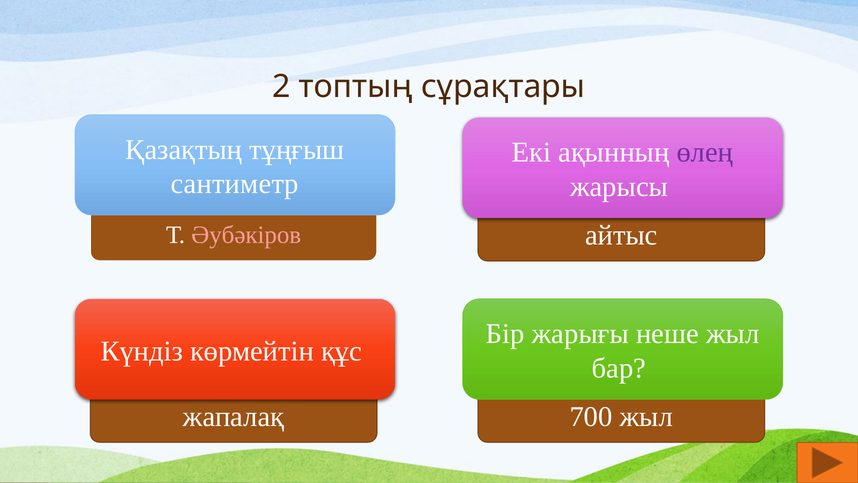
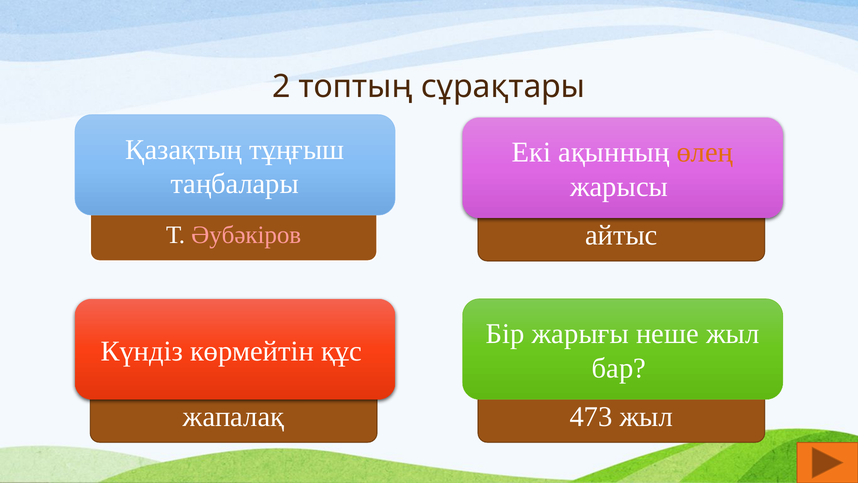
өлең colour: purple -> orange (705, 152)
сантиметр: сантиметр -> таңбалары (235, 184)
700: 700 -> 473 (591, 416)
